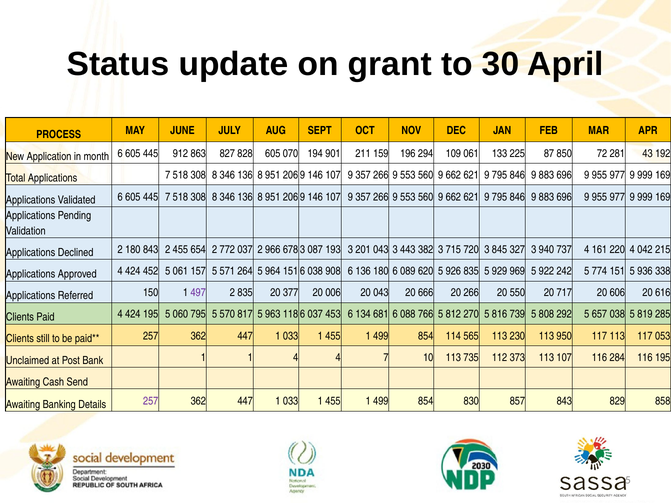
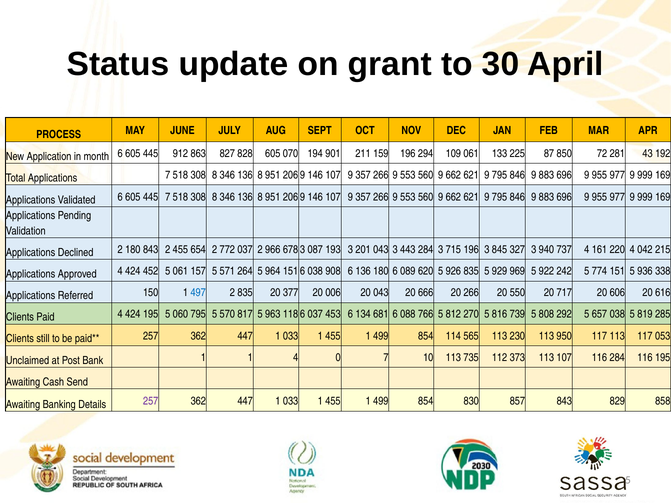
443 382: 382 -> 284 (426, 250)
715 720: 720 -> 196 (471, 250)
497 colour: purple -> blue (198, 293)
4 4: 4 -> 0 (338, 358)
